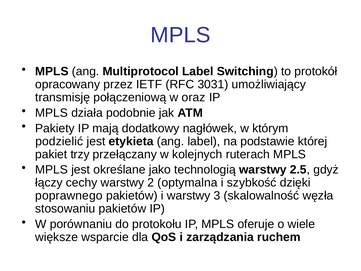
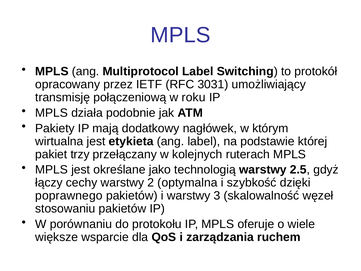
oraz: oraz -> roku (194, 97)
podzielić: podzielić -> wirtualna (59, 141)
węzła: węzła -> węzeł (318, 196)
